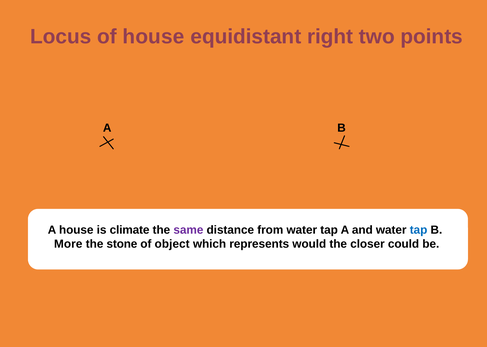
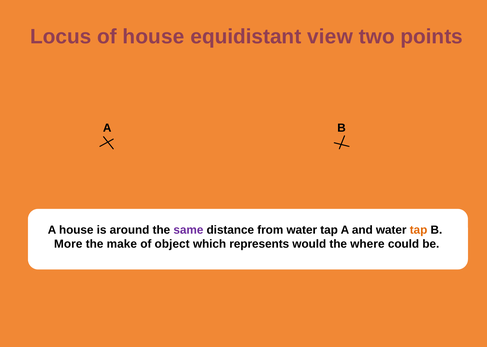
right: right -> view (330, 37)
climate: climate -> around (130, 230)
tap colour: blue -> orange (419, 230)
stone: stone -> make (122, 244)
closer: closer -> where (367, 244)
